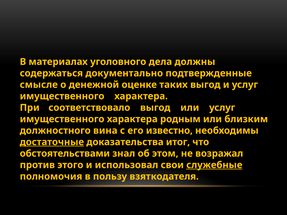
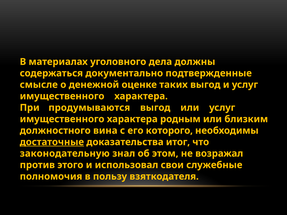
соответствовало: соответствовало -> продумываются (89, 108)
известно: известно -> которого (169, 131)
обстоятельствами: обстоятельствами -> законодательную (65, 154)
служебные underline: present -> none (214, 165)
